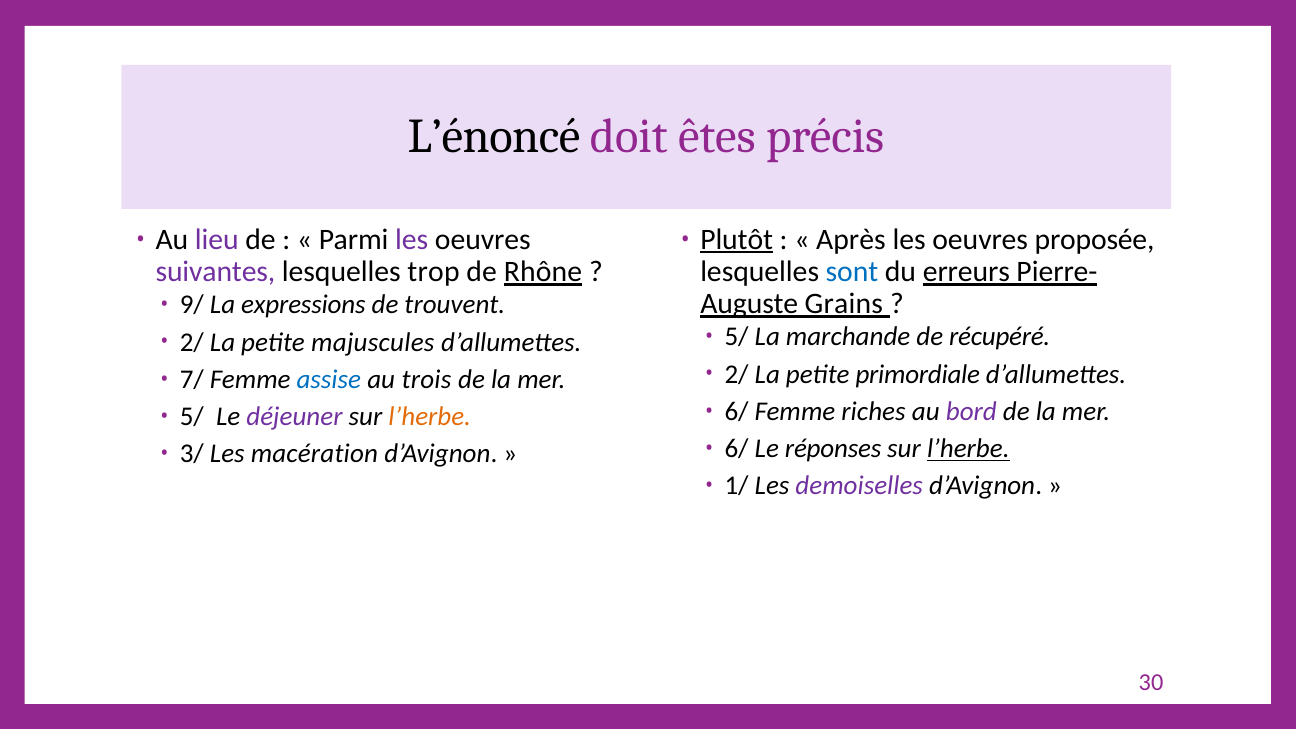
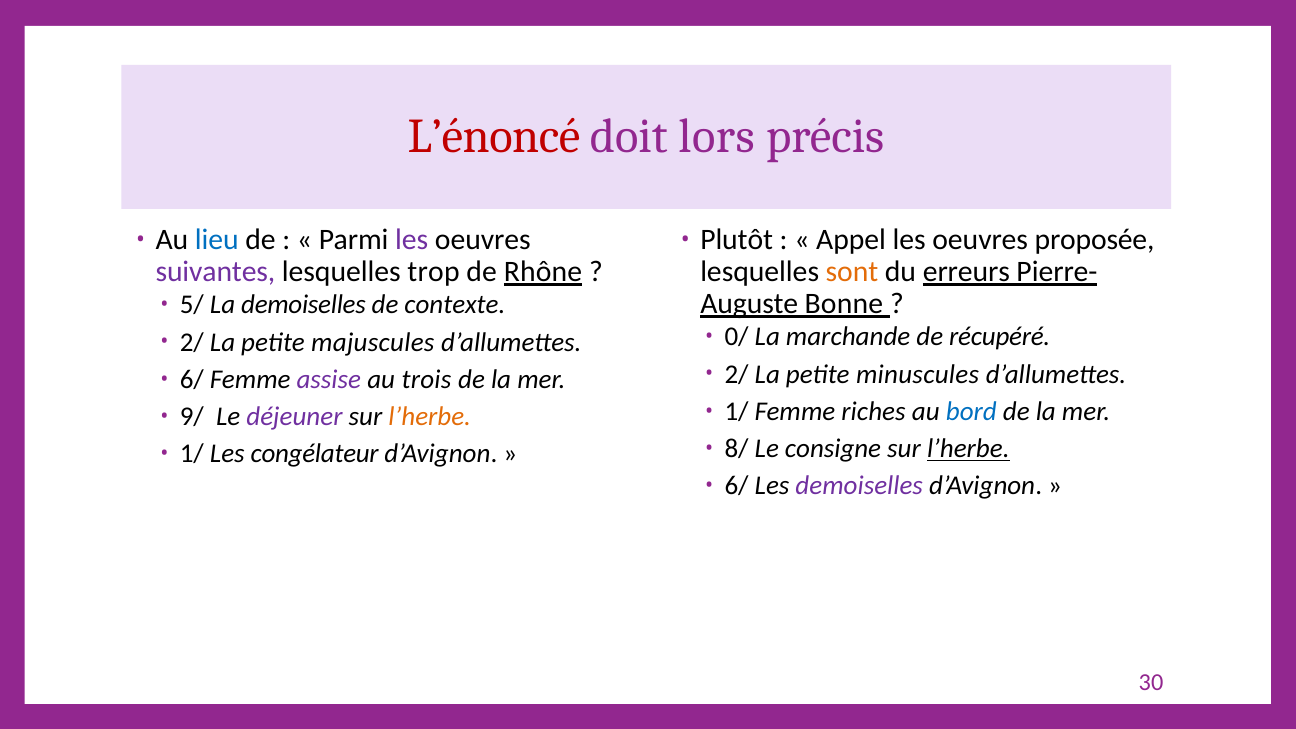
L’énoncé colour: black -> red (494, 137)
êtes: êtes -> lors (717, 137)
lieu colour: purple -> blue (217, 239)
Plutôt underline: present -> none (737, 239)
Après: Après -> Appel (851, 239)
sont colour: blue -> orange (852, 271)
Grains: Grains -> Bonne (844, 303)
9/: 9/ -> 5/ (192, 305)
La expressions: expressions -> demoiselles (303, 305)
trouvent: trouvent -> contexte (455, 305)
5/: 5/ -> 0/ (737, 337)
primordiale: primordiale -> minuscules (918, 374)
7/: 7/ -> 6/ (192, 379)
assise colour: blue -> purple (329, 379)
6/: 6/ -> 1/ (737, 411)
bord colour: purple -> blue (971, 411)
5/: 5/ -> 9/ (192, 417)
6/: 6/ -> 8/ (737, 449)
réponses: réponses -> consigne (833, 449)
3/: 3/ -> 1/ (192, 454)
macération: macération -> congélateur (315, 454)
1/: 1/ -> 6/ (737, 486)
